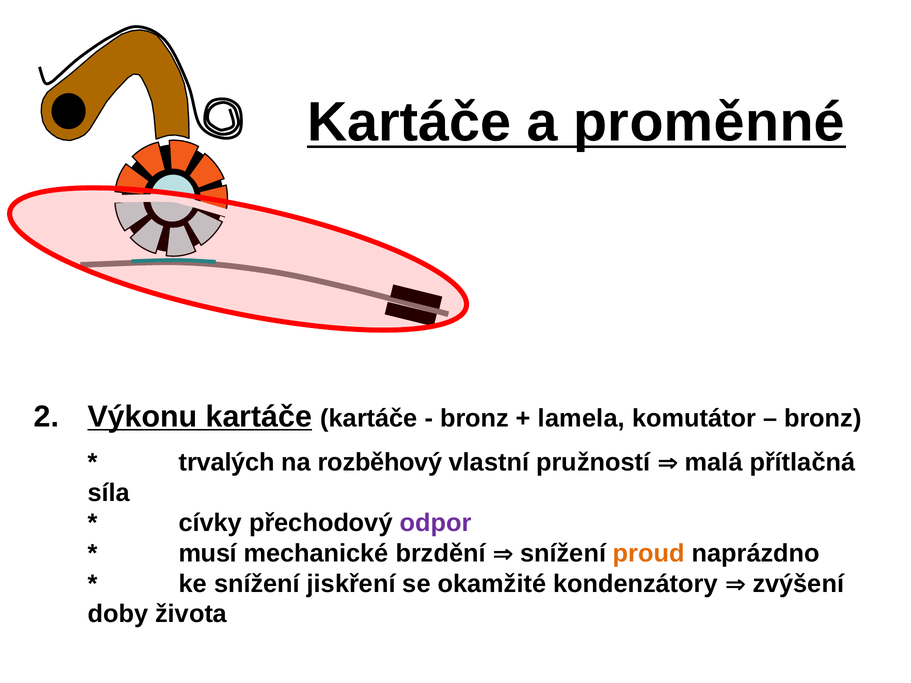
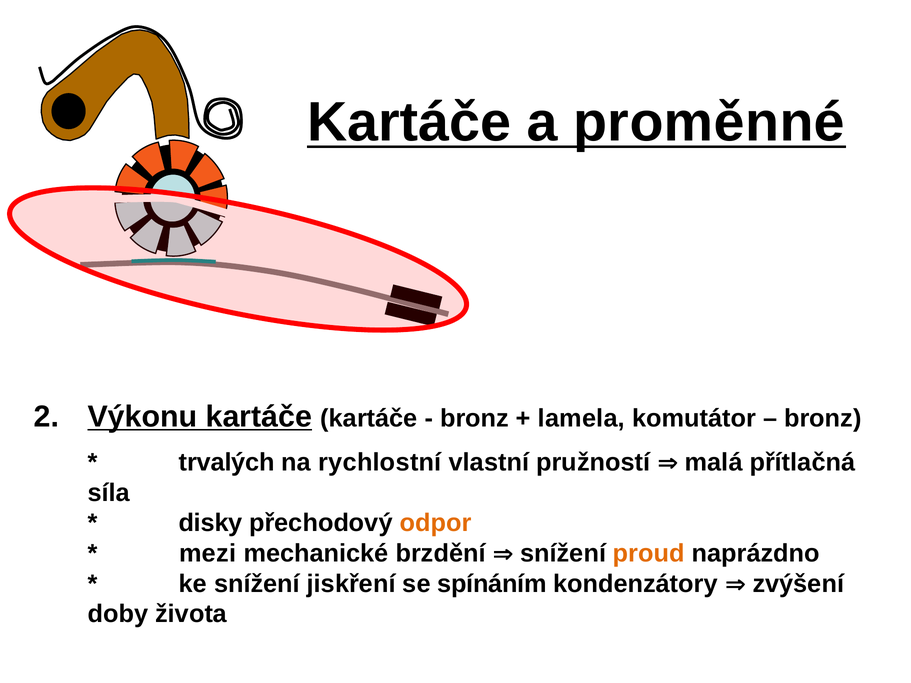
rozběhový: rozběhový -> rychlostní (380, 462)
cívky: cívky -> disky (211, 523)
odpor colour: purple -> orange (436, 523)
musí: musí -> mezi (208, 554)
okamžité: okamžité -> spínáním (492, 584)
